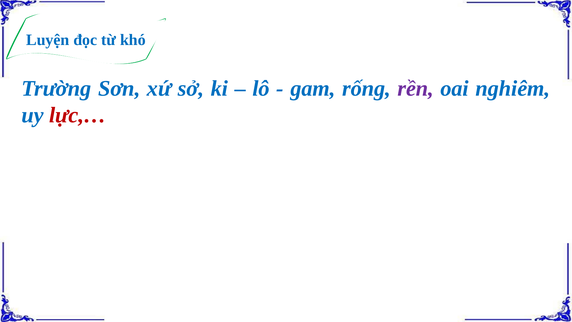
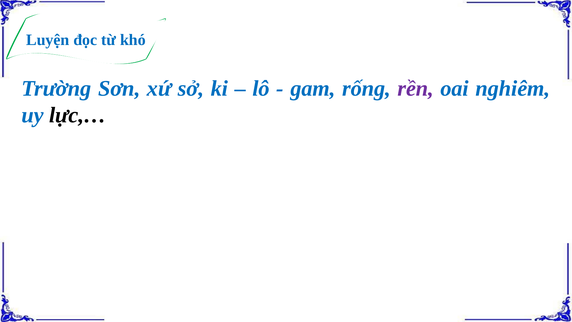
lực,… colour: red -> black (78, 115)
